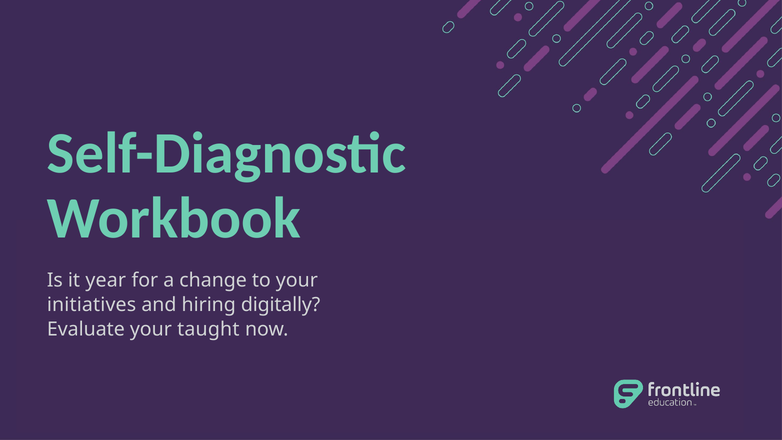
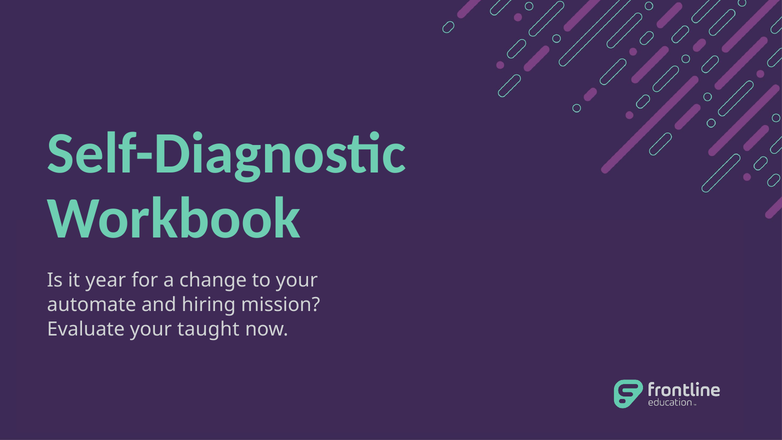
initiatives: initiatives -> automate (92, 305)
digitally: digitally -> mission (281, 305)
